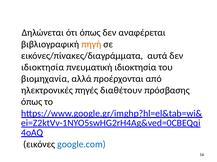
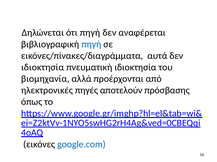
ότι όπως: όπως -> πηγή (90, 33)
πηγή colour: orange -> blue (91, 44)
διαθέτουν: διαθέτουν -> αποτελούν (121, 91)
